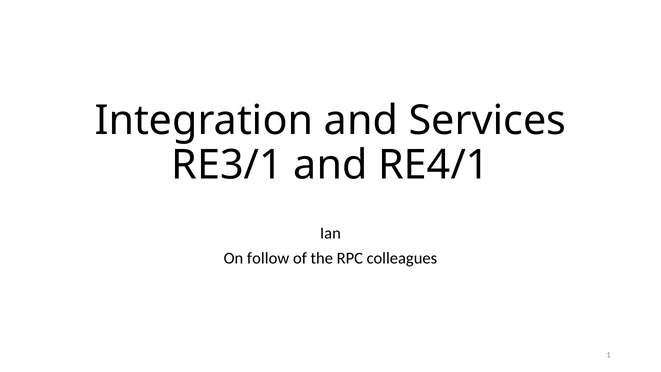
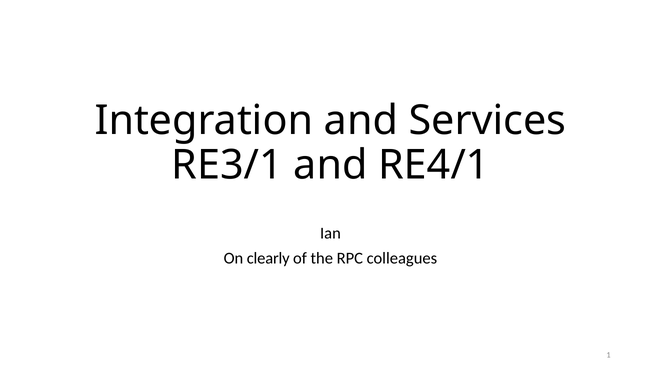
follow: follow -> clearly (268, 258)
